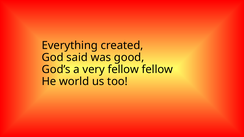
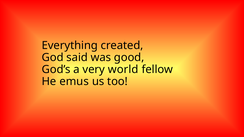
very fellow: fellow -> world (123, 70)
world: world -> emus (74, 82)
